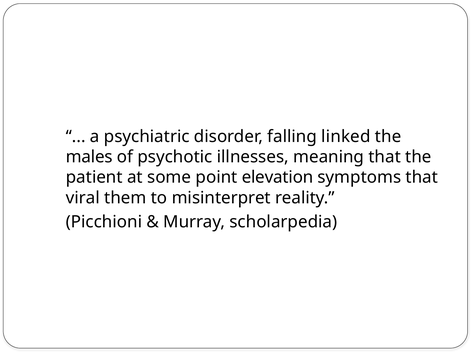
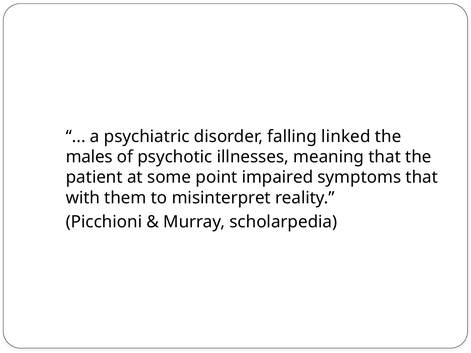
elevation: elevation -> impaired (277, 177)
viral: viral -> with (83, 198)
